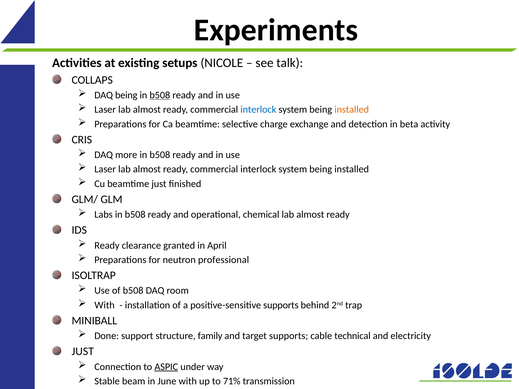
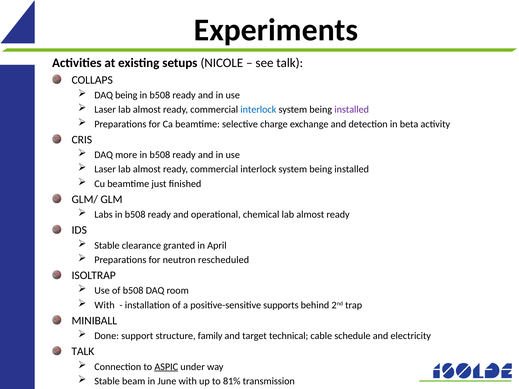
b508 underline: present -> none (160, 95)
installed colour: orange -> purple (352, 110)
Ready: Ready -> Stable (107, 246)
professional: professional -> rescheduled (224, 260)
target supports: supports -> technical (289, 336)
technical: technical -> schedule (352, 336)
JUST: JUST -> TALK (83, 352)
71%: 71% -> 81% (232, 381)
